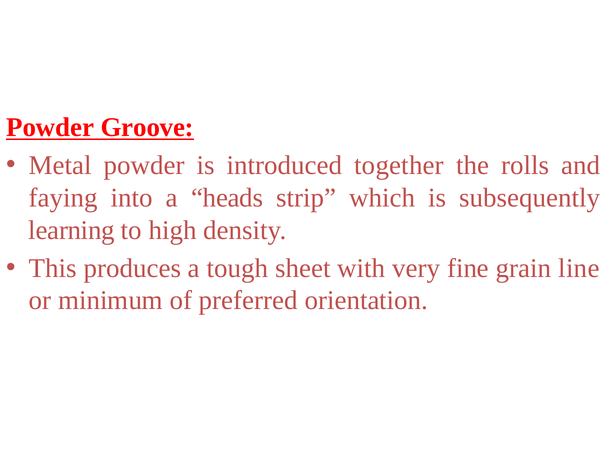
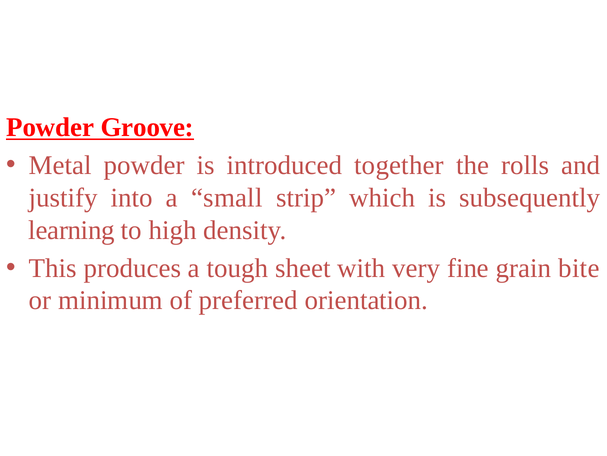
faying: faying -> justify (63, 198)
heads: heads -> small (227, 198)
line: line -> bite (579, 268)
